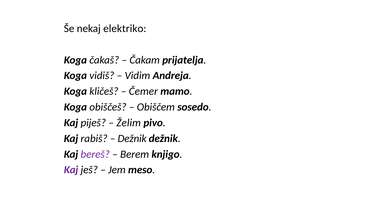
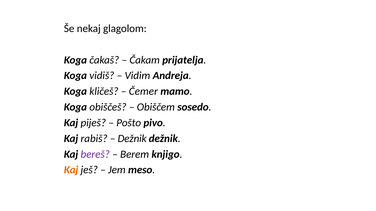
elektriko: elektriko -> glagolom (125, 29)
Želim: Želim -> Pošto (129, 123)
Kaj colour: purple -> orange (71, 170)
